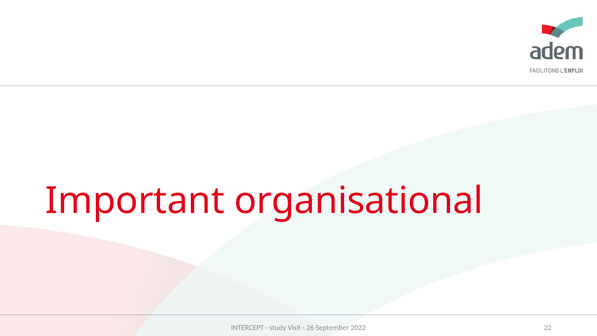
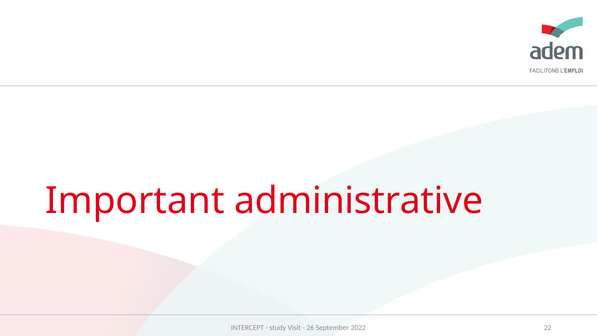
organisational: organisational -> administrative (359, 201)
